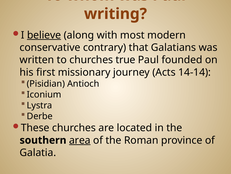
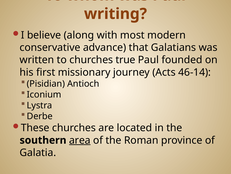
believe underline: present -> none (44, 35)
contrary: contrary -> advance (105, 47)
14-14: 14-14 -> 46-14 (195, 72)
